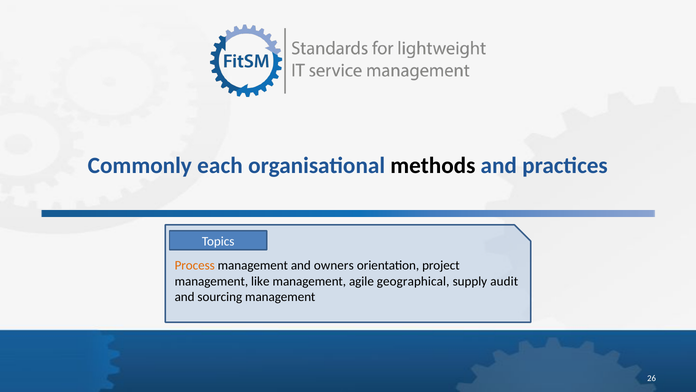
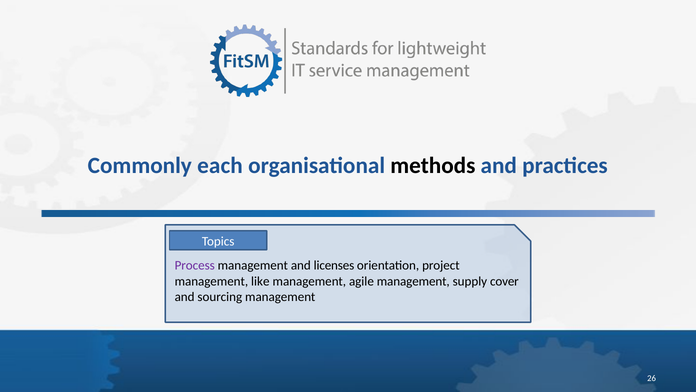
Process colour: orange -> purple (195, 265)
owners: owners -> licenses (334, 265)
agile geographical: geographical -> management (413, 281)
audit: audit -> cover (504, 281)
